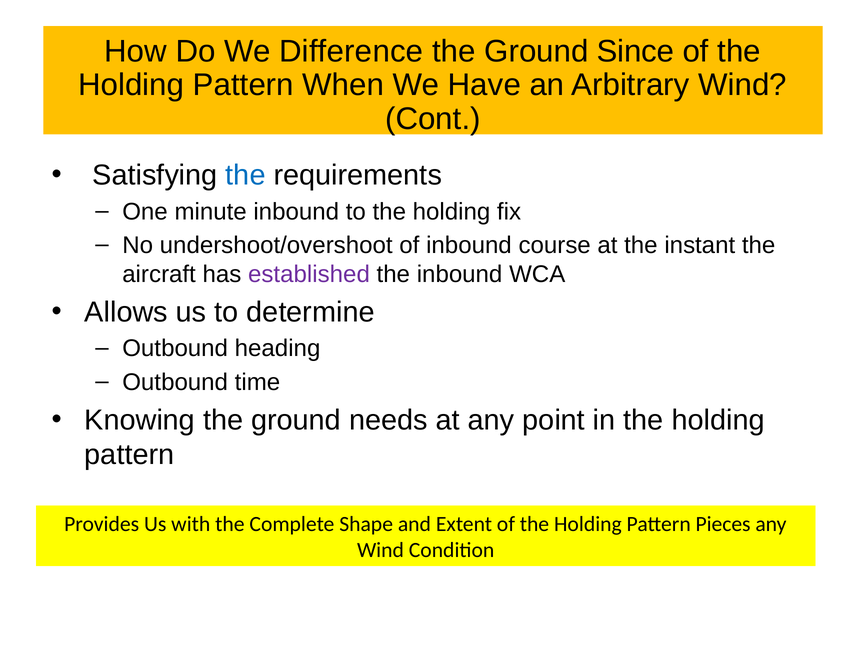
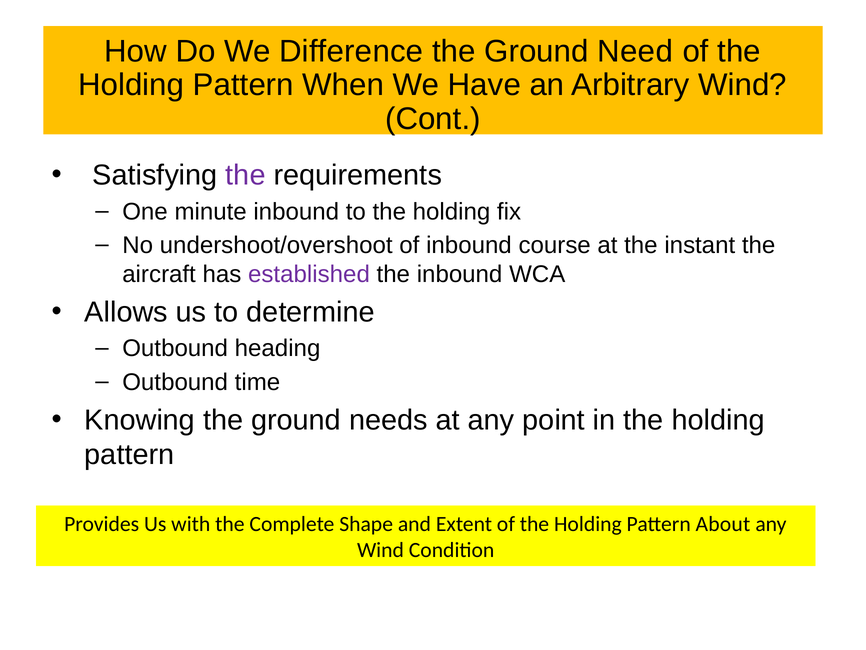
Since: Since -> Need (635, 51)
the colour: blue -> purple (245, 175)
Pieces: Pieces -> About (723, 524)
